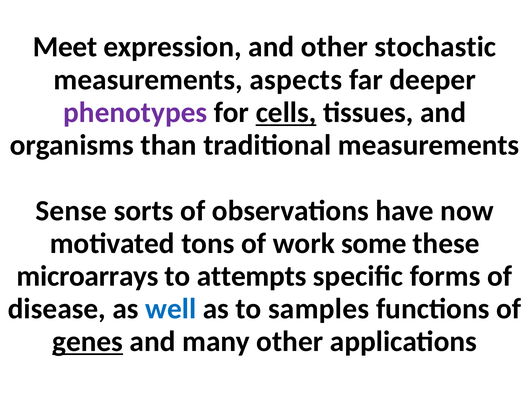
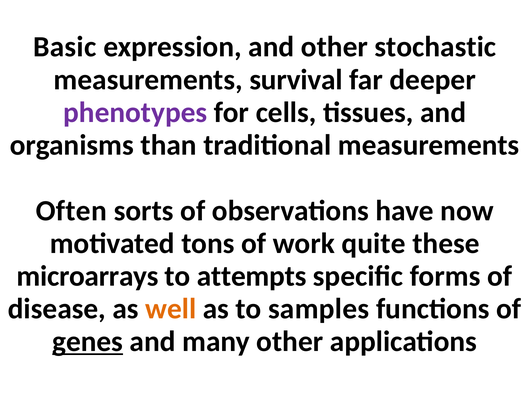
Meet: Meet -> Basic (65, 47)
aspects: aspects -> survival (296, 80)
cells underline: present -> none (286, 113)
Sense: Sense -> Often (71, 211)
some: some -> quite (374, 244)
well colour: blue -> orange (171, 309)
